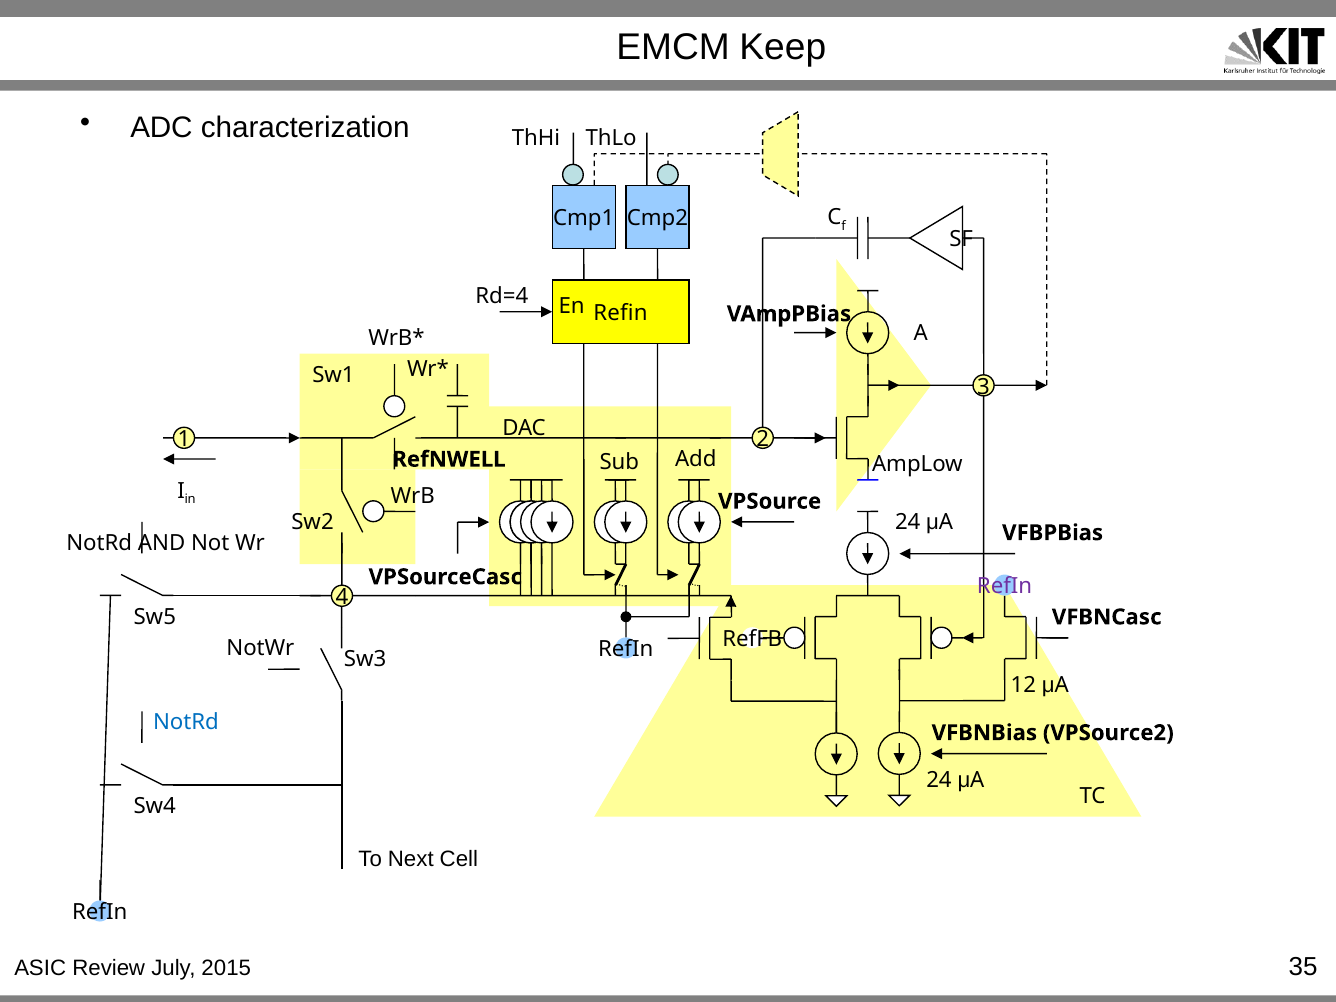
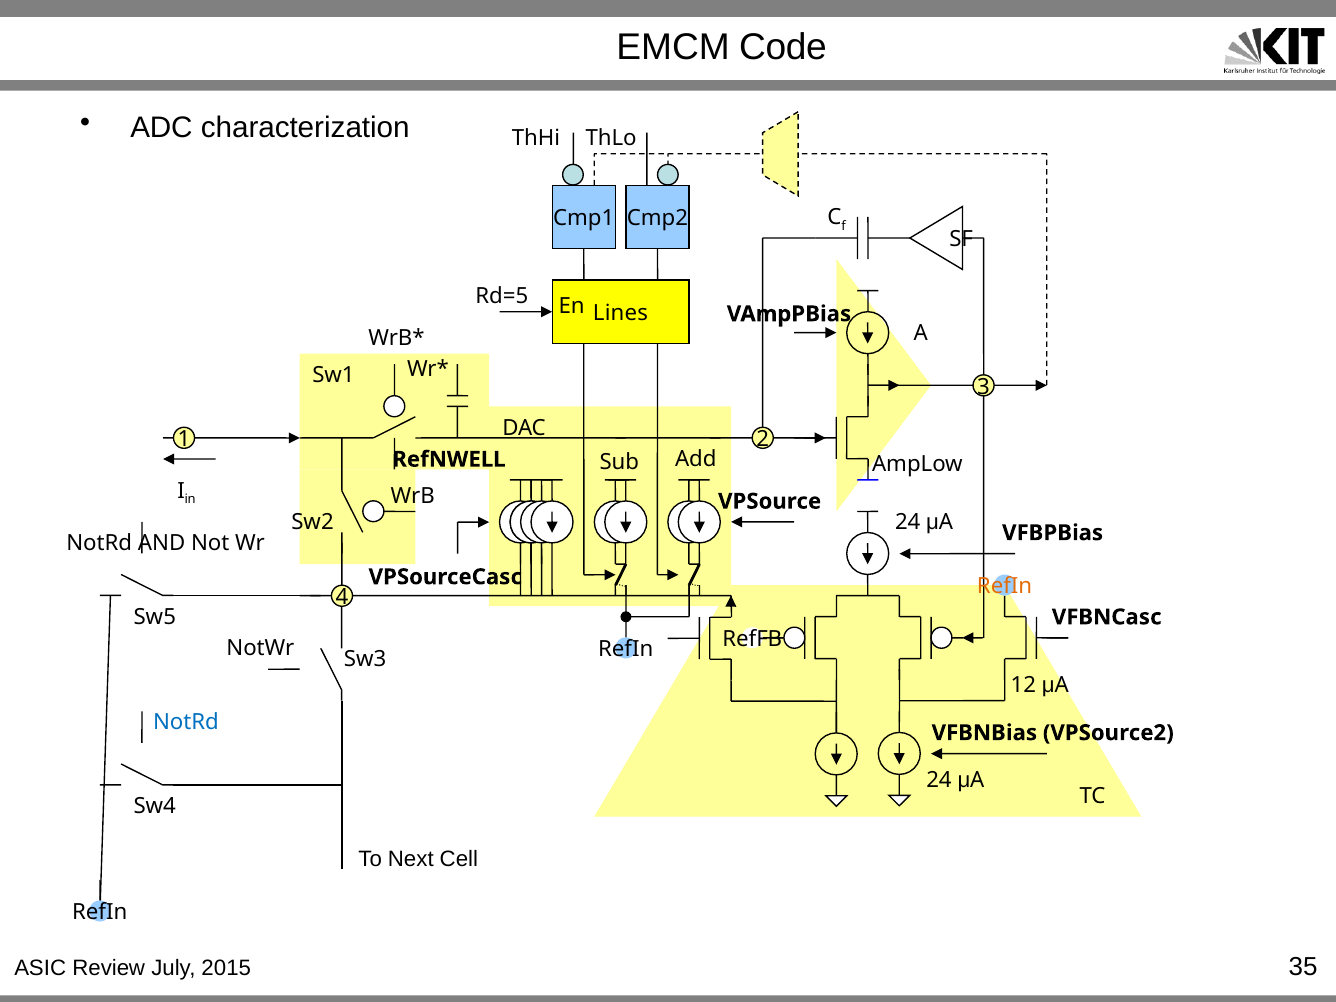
Keep: Keep -> Code (783, 47)
Rd=4: Rd=4 -> Rd=5 (502, 296)
Refin: Refin -> Lines (620, 313)
RefIn colour: purple -> orange (1005, 587)
